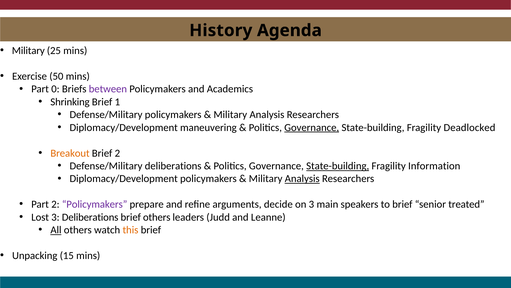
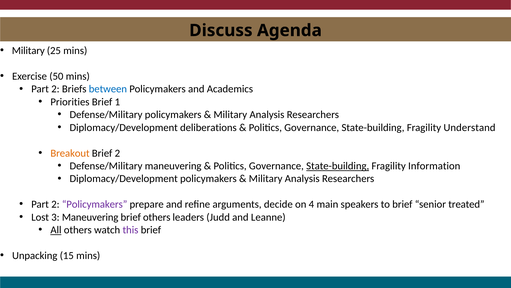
History: History -> Discuss (221, 30)
0: 0 -> 2 (55, 89)
between colour: purple -> blue (108, 89)
Shrinking: Shrinking -> Priorities (70, 102)
maneuvering: maneuvering -> deliberations (208, 127)
Governance underline: present -> none (312, 127)
Deadlocked: Deadlocked -> Understand (470, 127)
Defense/Military deliberations: deliberations -> maneuvering (173, 166)
Analysis underline: present -> none (302, 178)
on 3: 3 -> 4 (311, 204)
3 Deliberations: Deliberations -> Maneuvering (90, 217)
this colour: orange -> purple (130, 230)
